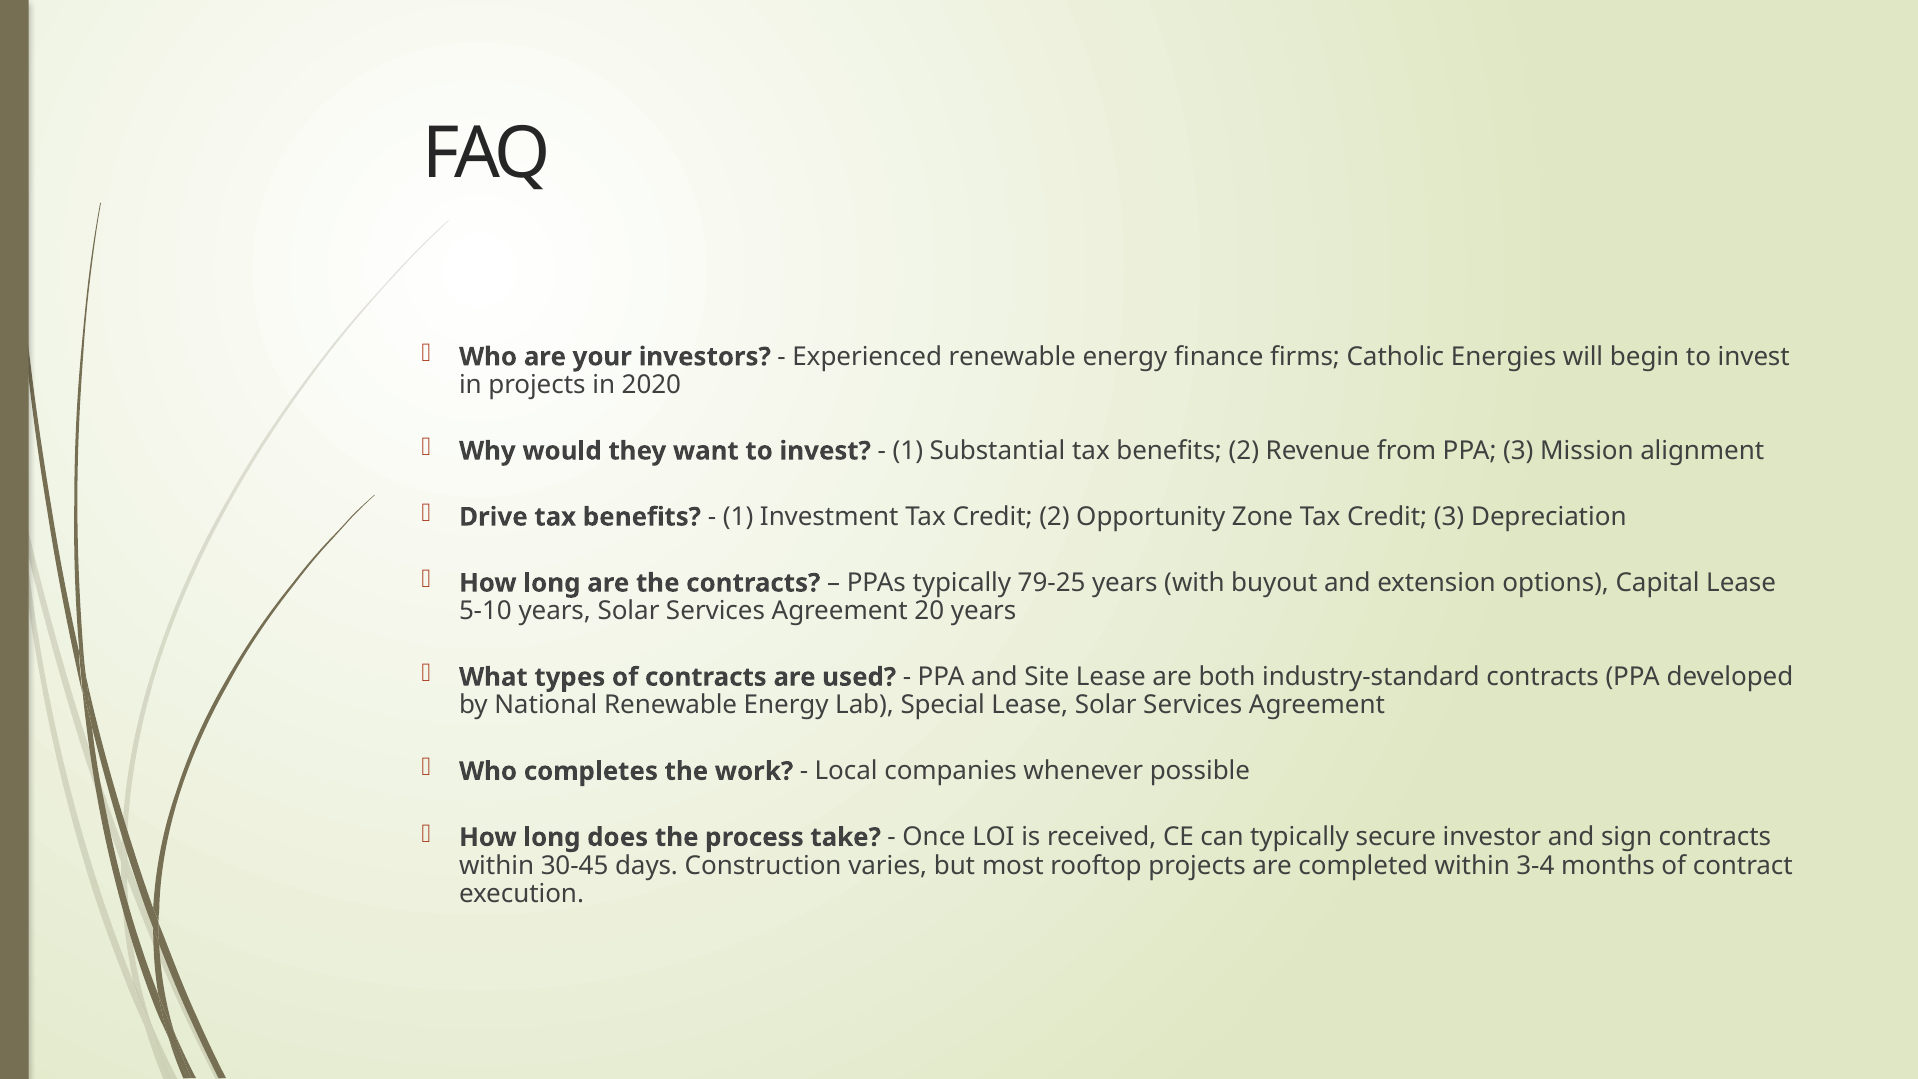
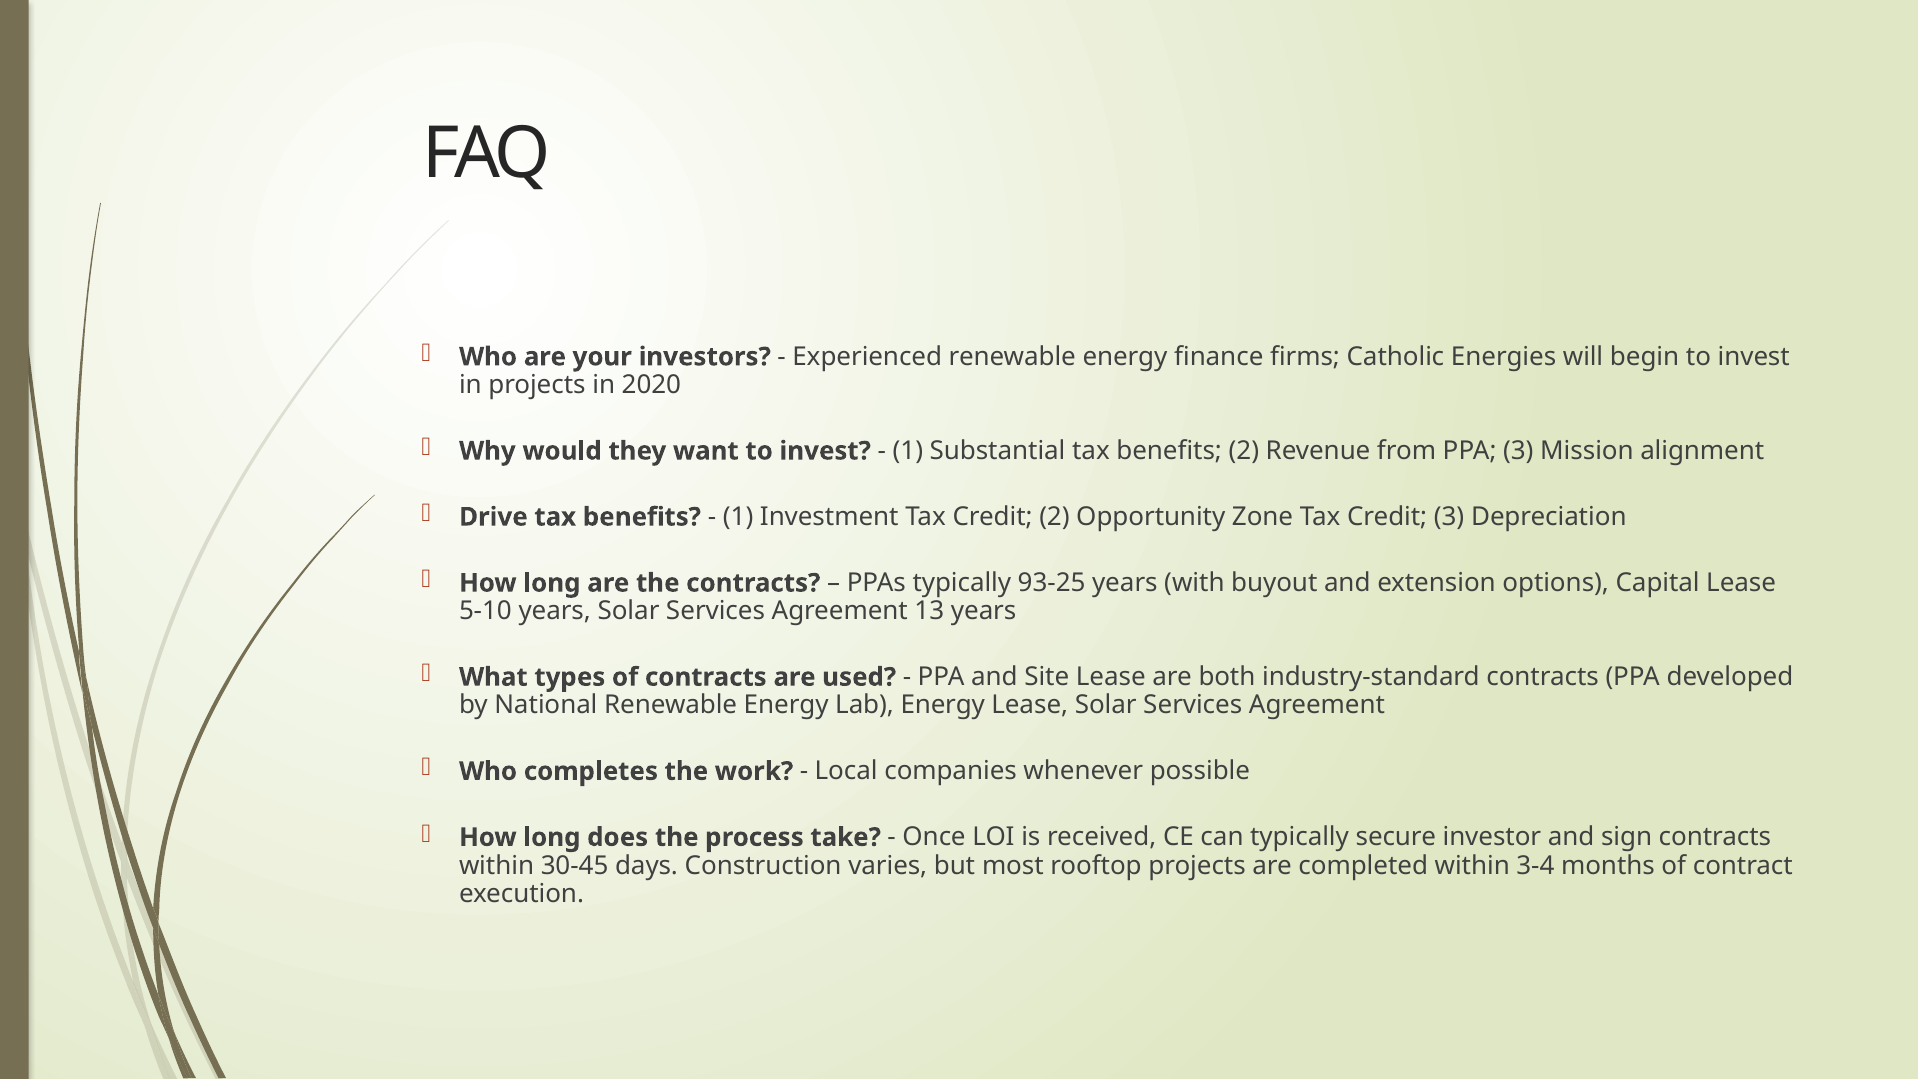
79-25: 79-25 -> 93-25 (1052, 583)
20: 20 -> 13 (929, 611)
Lab Special: Special -> Energy (943, 705)
